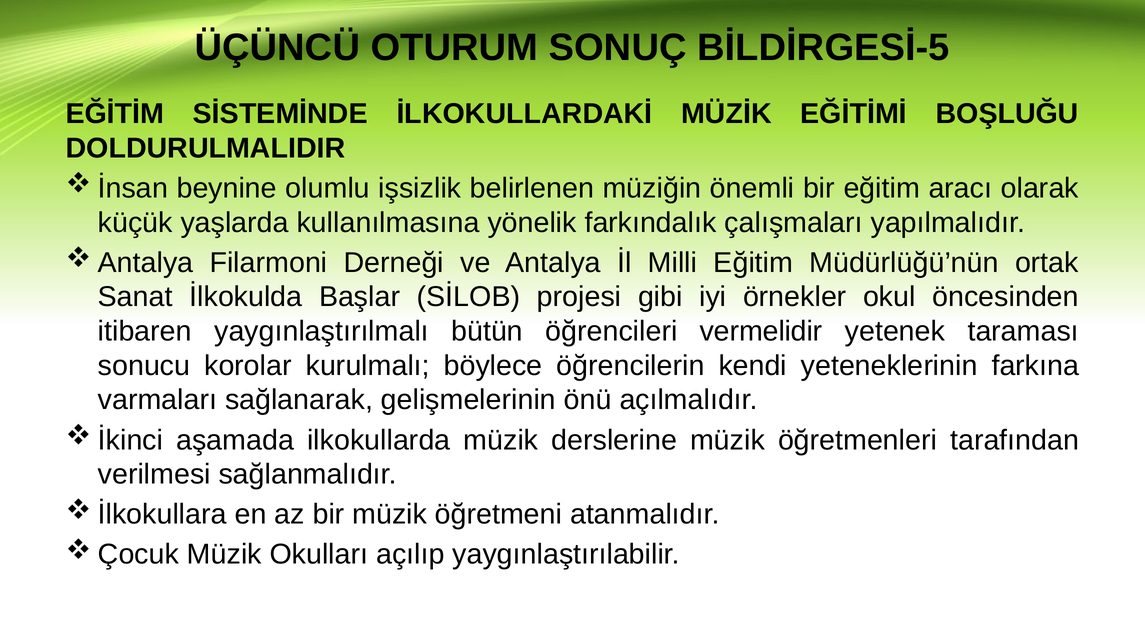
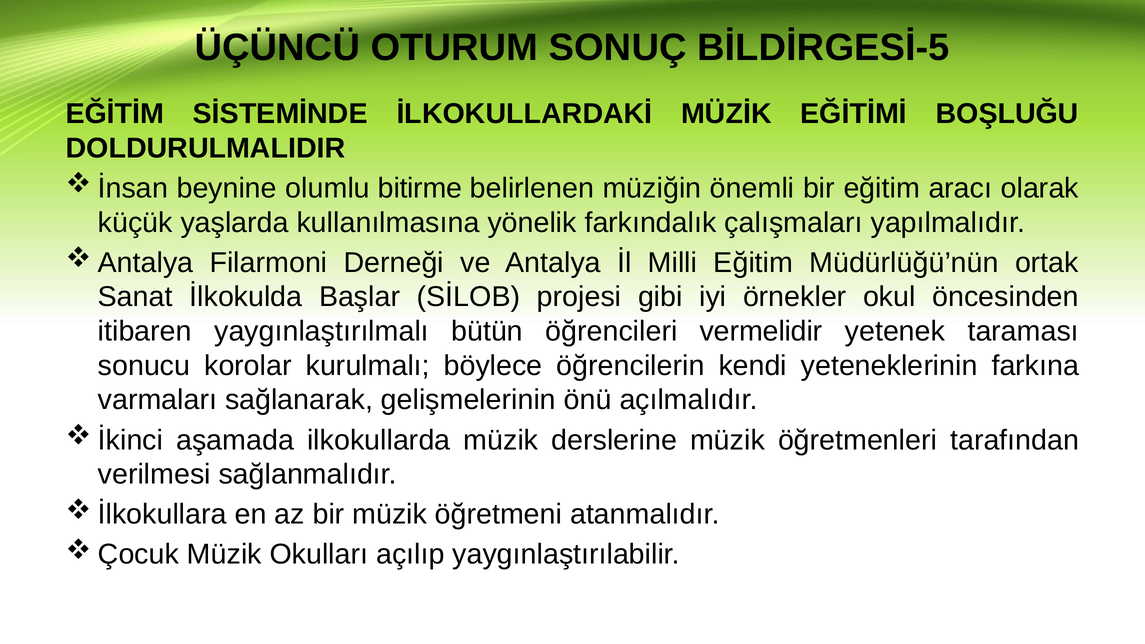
işsizlik: işsizlik -> bitirme (420, 188)
